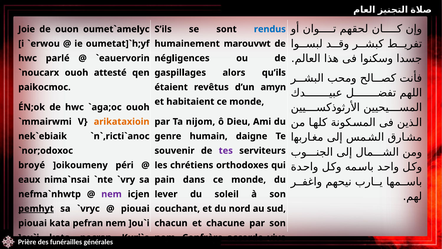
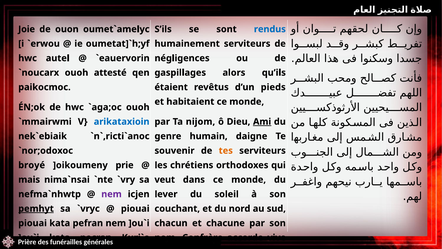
humainement marouvwt: marouvwt -> serviteurs (247, 44)
parlé: parlé -> autel (58, 58)
amyn: amyn -> pieds (273, 87)
arikataxioin colour: orange -> blue (122, 121)
Ami underline: none -> present (262, 121)
tes colour: purple -> orange (226, 150)
péri: péri -> prie (125, 165)
eaux: eaux -> mais (29, 179)
pain: pain -> veut (165, 179)
